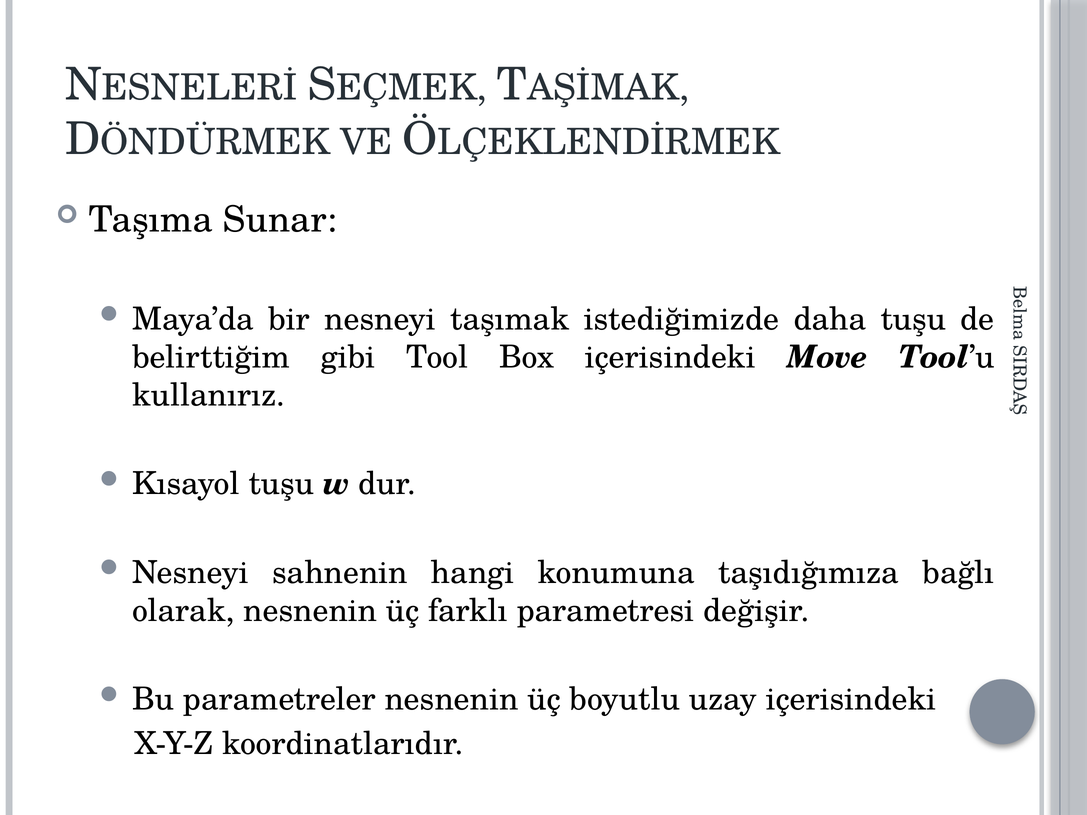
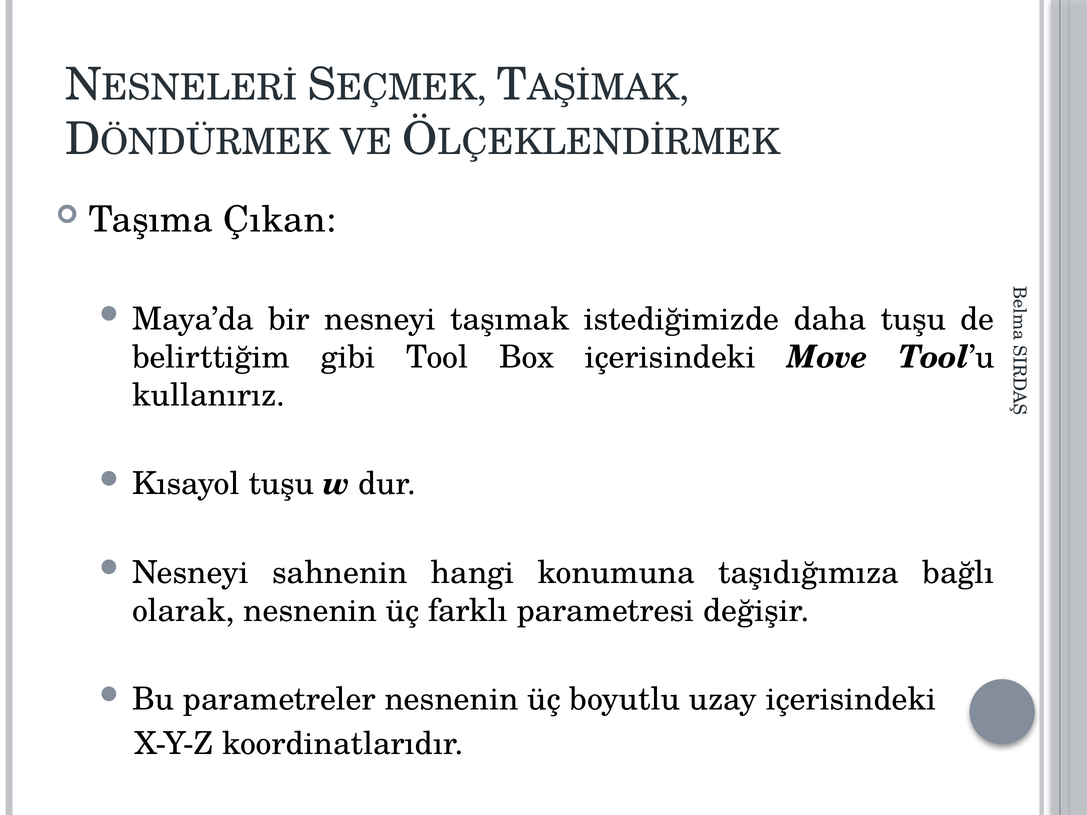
Sunar: Sunar -> Çıkan (280, 220)
